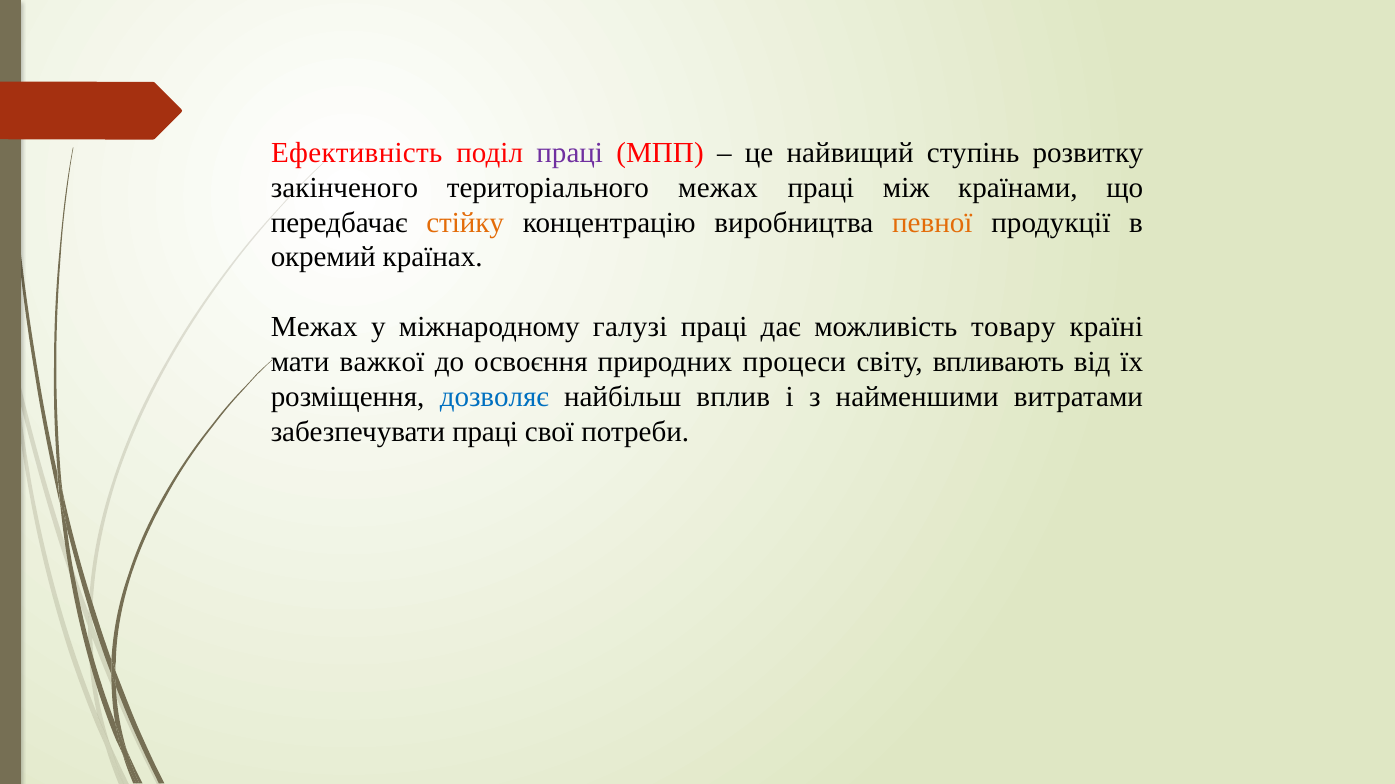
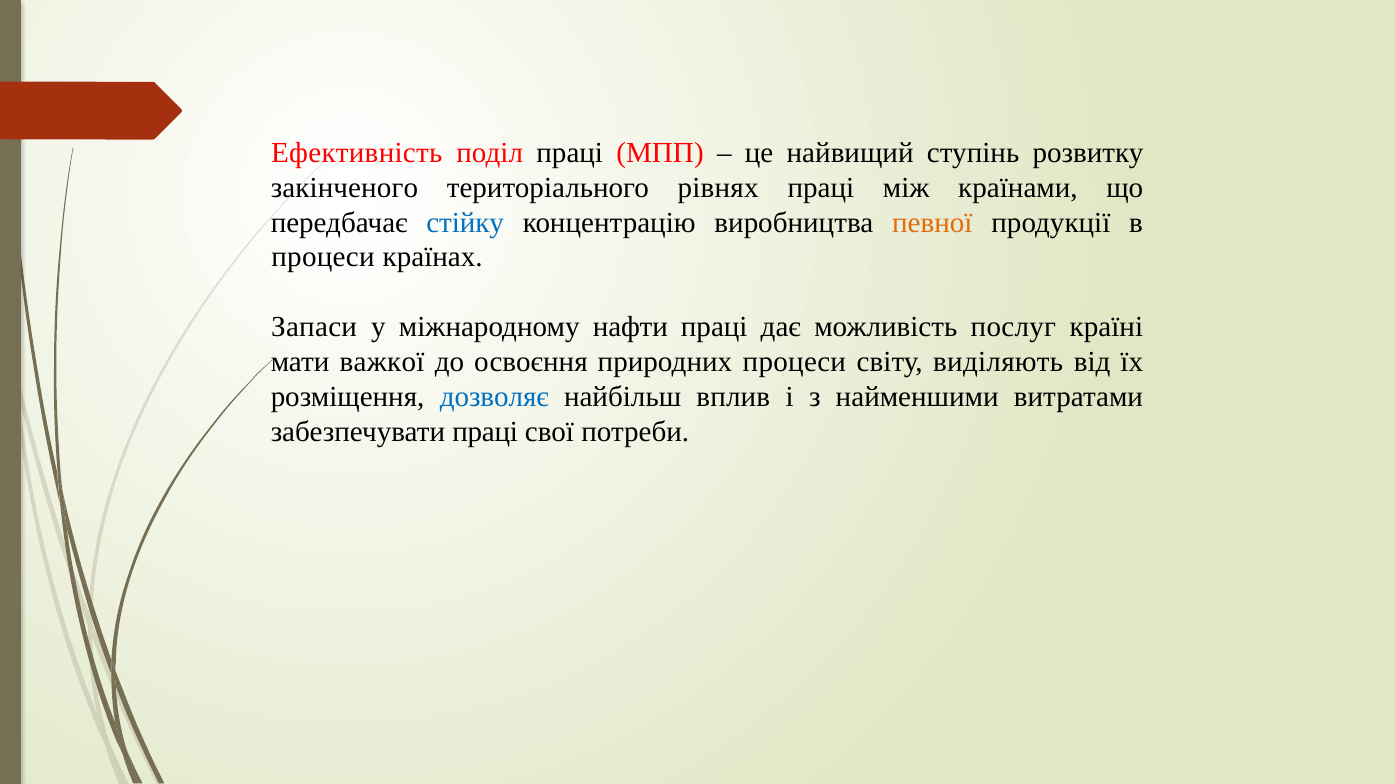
праці colour: purple -> black (570, 153)
територіального межах: межах -> рівнях (718, 188)
стійку colour: orange -> blue (465, 223)
окремий: окремий -> процеси (323, 258)
Межах: Межах -> Запаси (314, 327)
галузі: галузі -> нафти (630, 327)
товару: товару -> послуг (1013, 327)
впливають: впливають -> виділяють (998, 362)
